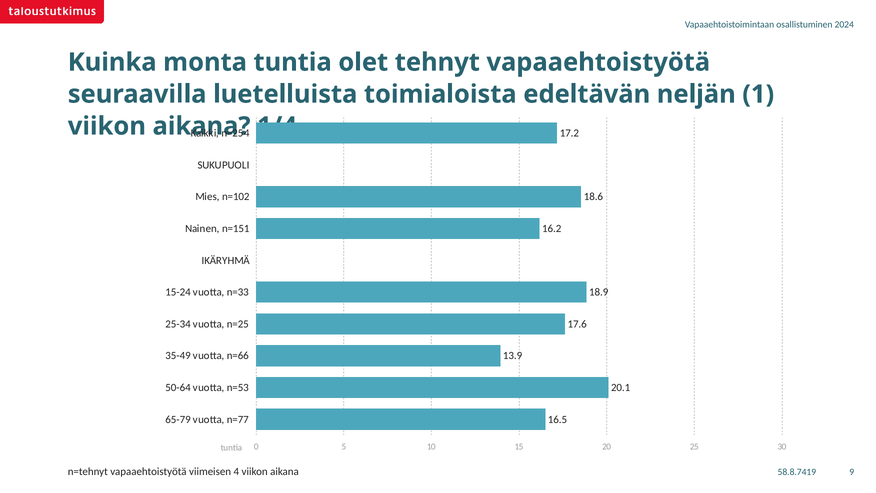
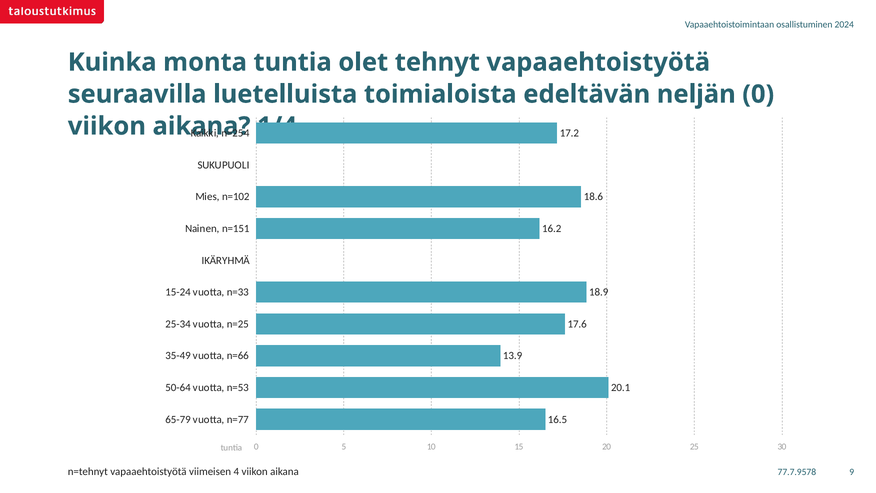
neljän 1: 1 -> 0 (758, 94)
58.8.7419: 58.8.7419 -> 77.7.9578 (797, 472)
